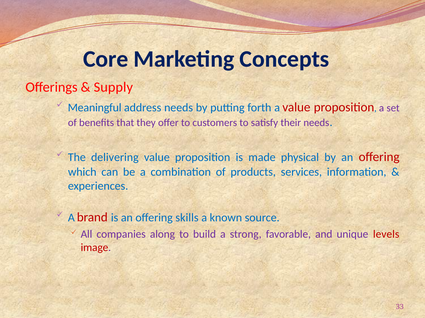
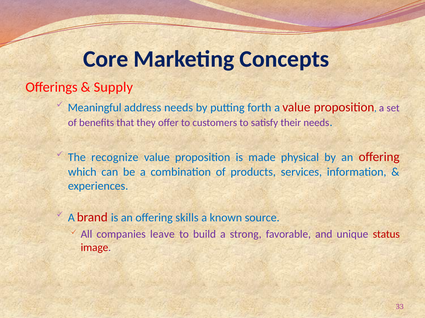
delivering: delivering -> recognize (115, 158)
along: along -> leave (162, 235)
levels: levels -> status (386, 235)
